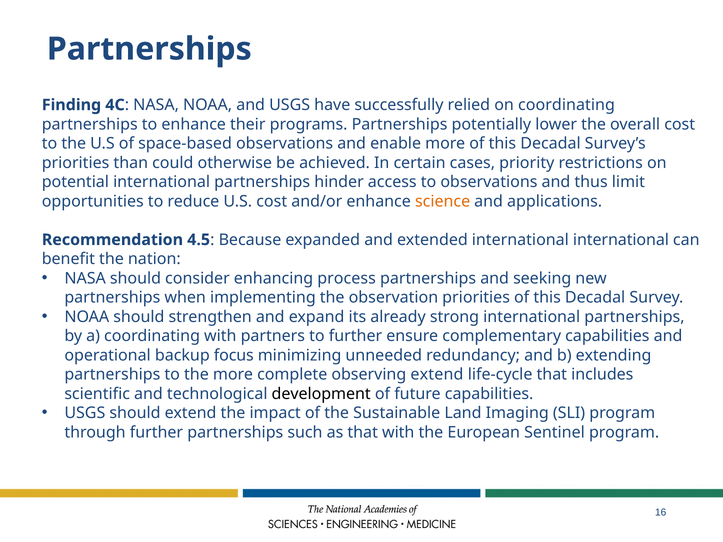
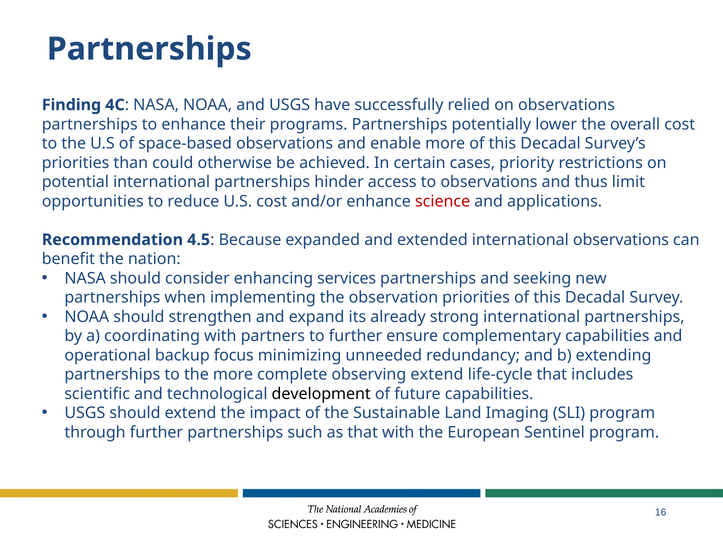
on coordinating: coordinating -> observations (567, 105)
science colour: orange -> red (443, 201)
international international: international -> observations (621, 240)
process: process -> services (347, 278)
